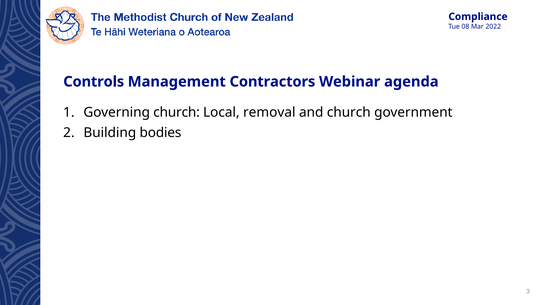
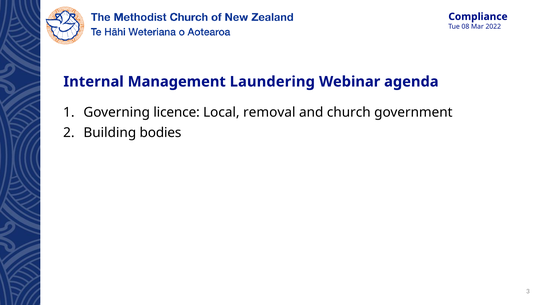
Controls: Controls -> Internal (94, 82)
Contractors: Contractors -> Laundering (272, 82)
Governing church: church -> licence (177, 112)
